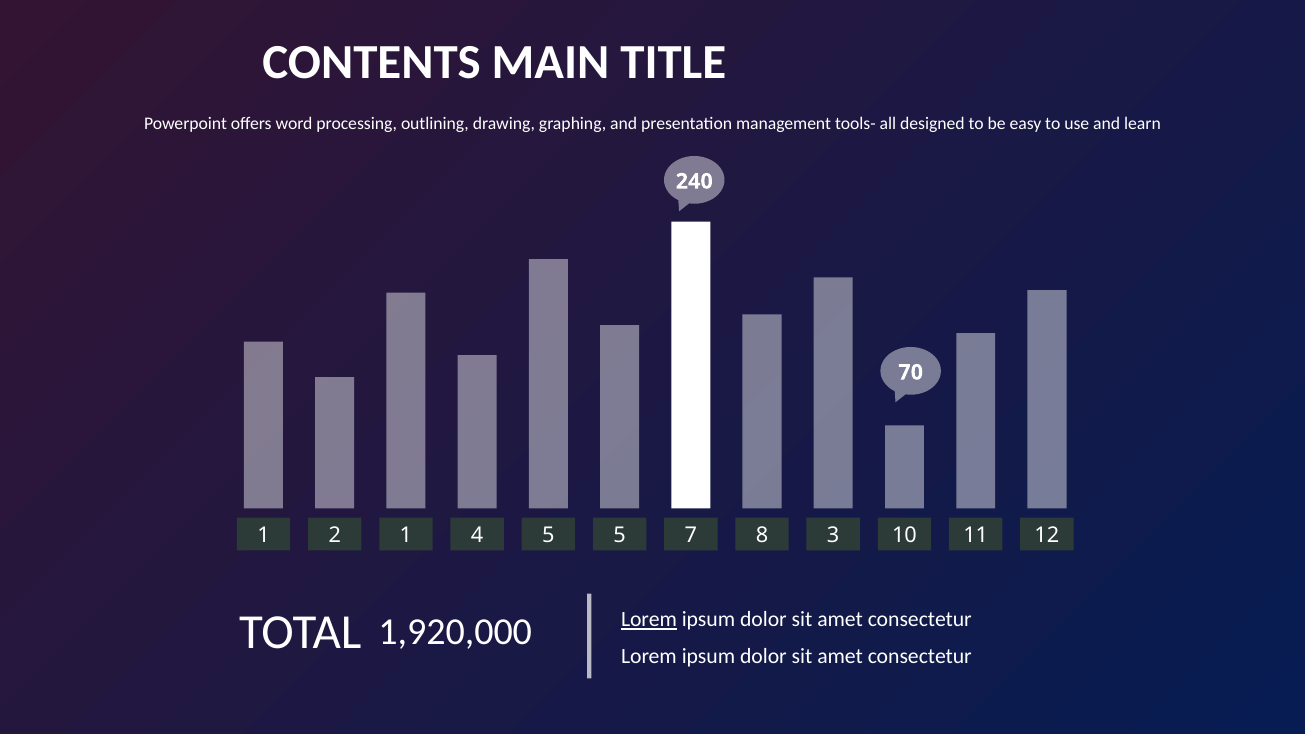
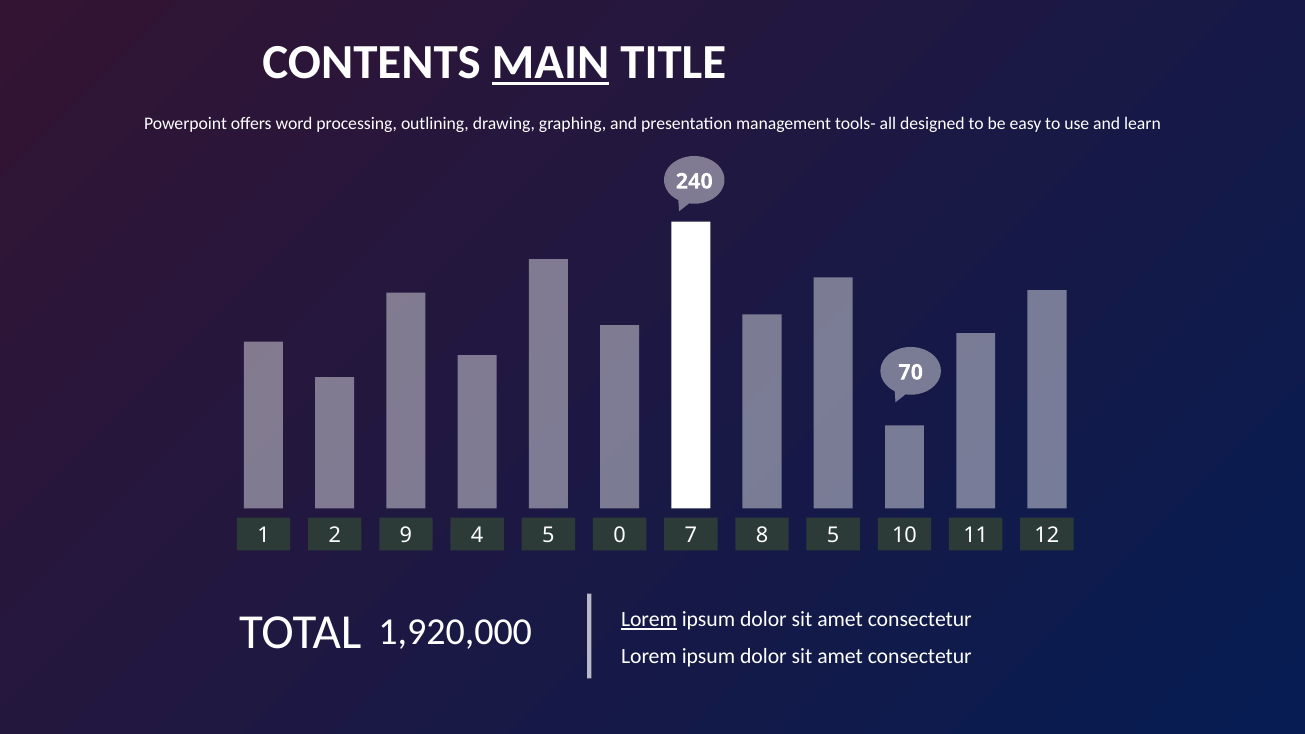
MAIN underline: none -> present (550, 63)
2 1: 1 -> 9 (406, 535)
5 5: 5 -> 0 (620, 535)
8 3: 3 -> 5 (833, 535)
